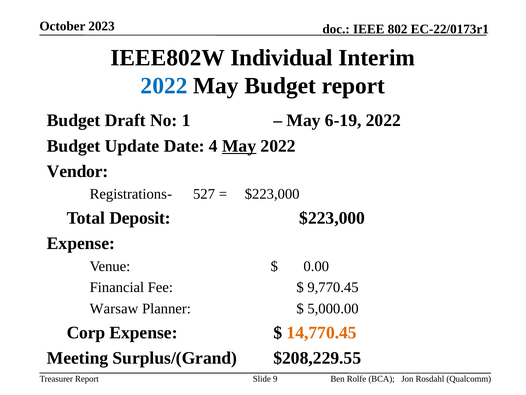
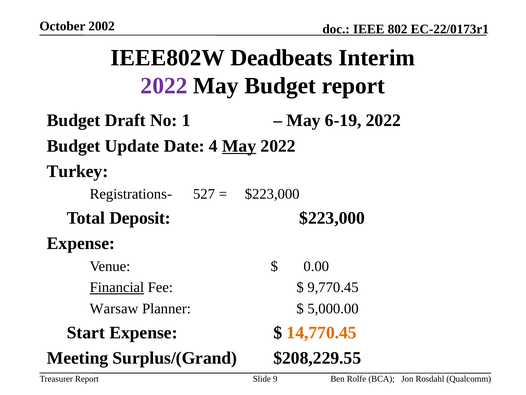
2023: 2023 -> 2002 (102, 26)
Individual: Individual -> Deadbeats (282, 58)
2022 colour: blue -> purple (164, 86)
Vendor: Vendor -> Turkey (78, 171)
Financial underline: none -> present (117, 287)
Corp: Corp -> Start (86, 332)
